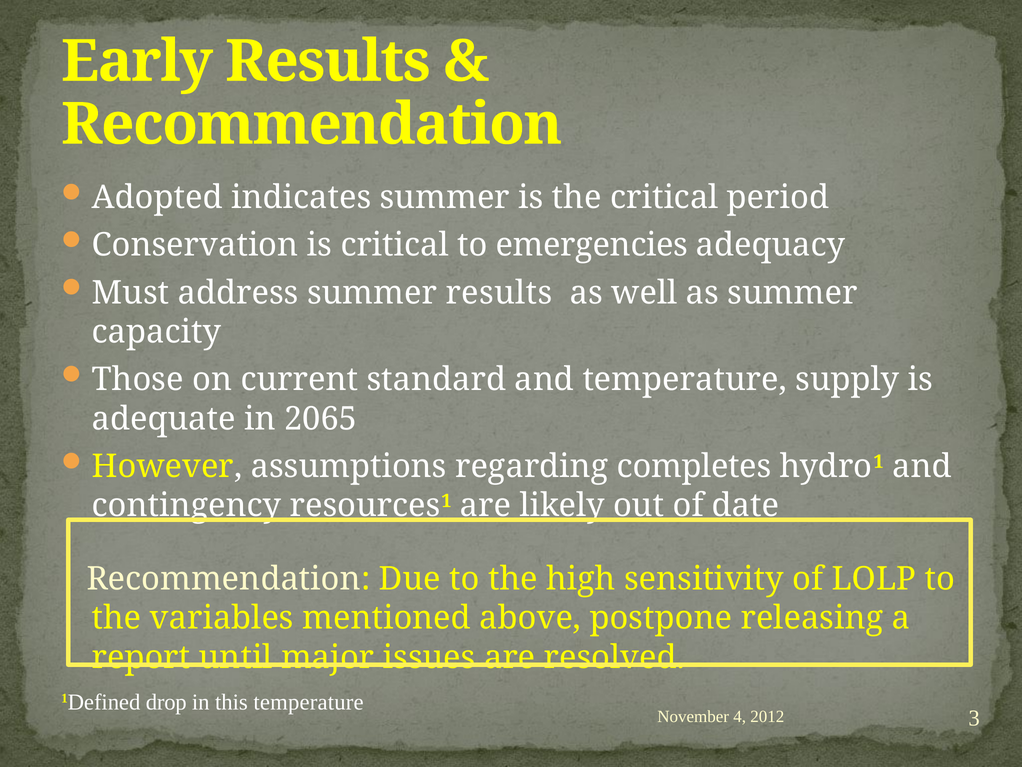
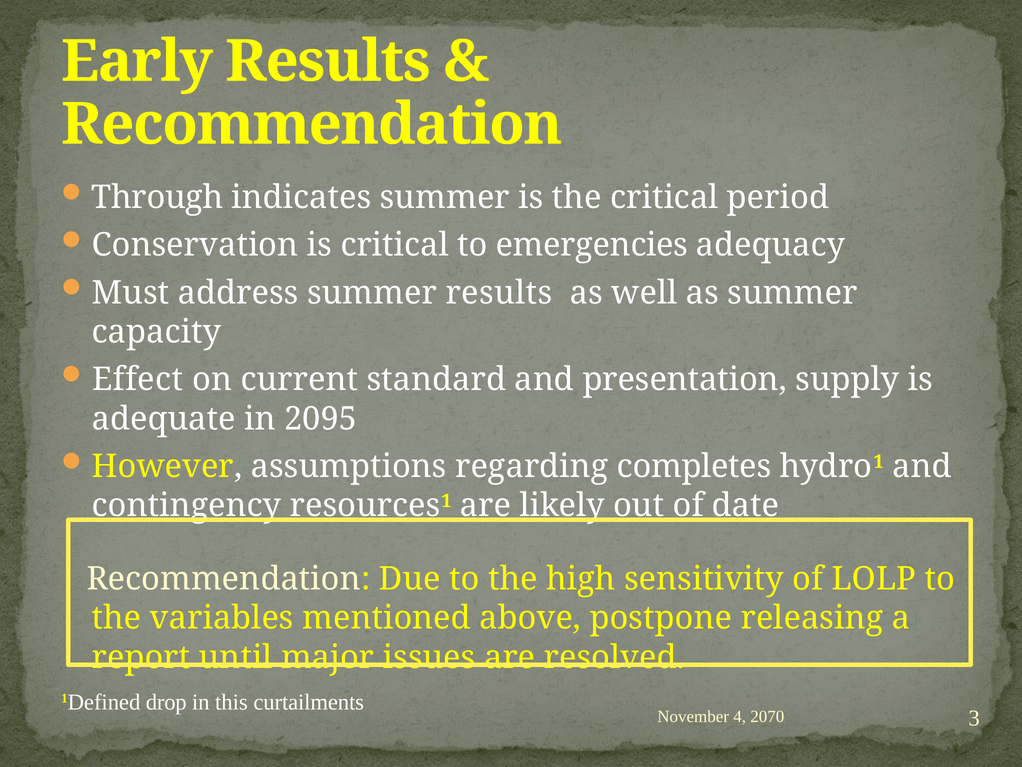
Adopted: Adopted -> Through (157, 197)
Those: Those -> Effect (138, 379)
and temperature: temperature -> presentation (685, 379)
2065: 2065 -> 2095 (321, 419)
this temperature: temperature -> curtailments (309, 702)
2012: 2012 -> 2070 (767, 716)
